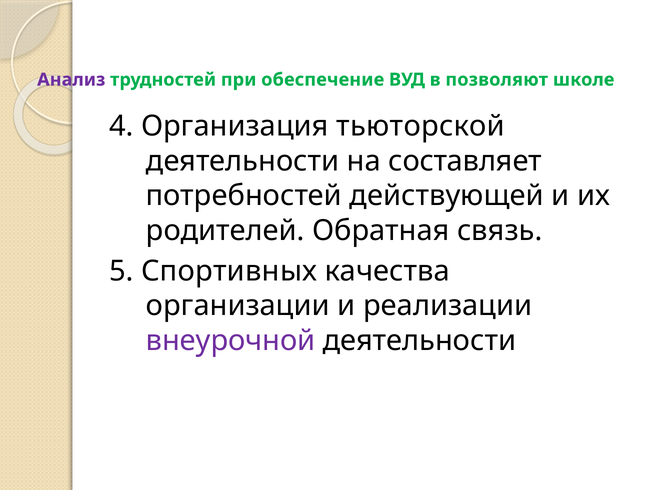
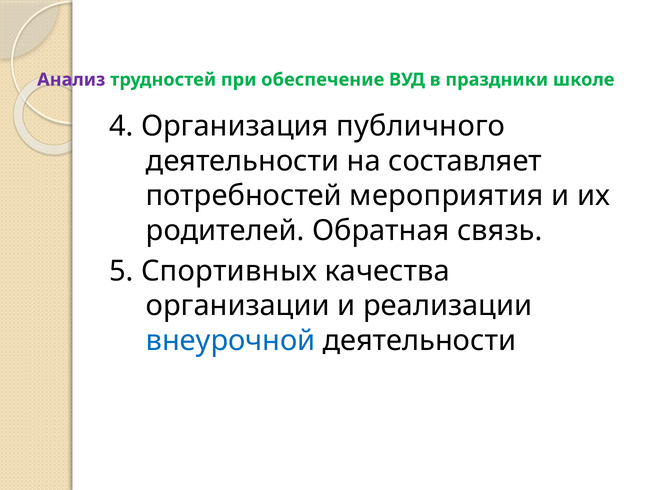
позволяют: позволяют -> праздники (497, 80)
тьюторской: тьюторской -> публичного (421, 126)
действующей: действующей -> мероприятия (447, 196)
внеурочной colour: purple -> blue (231, 341)
